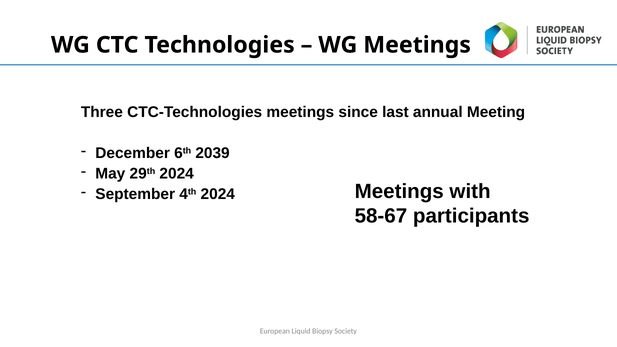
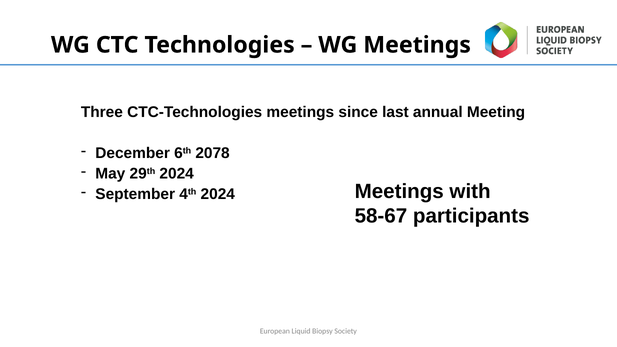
2039: 2039 -> 2078 (213, 153)
